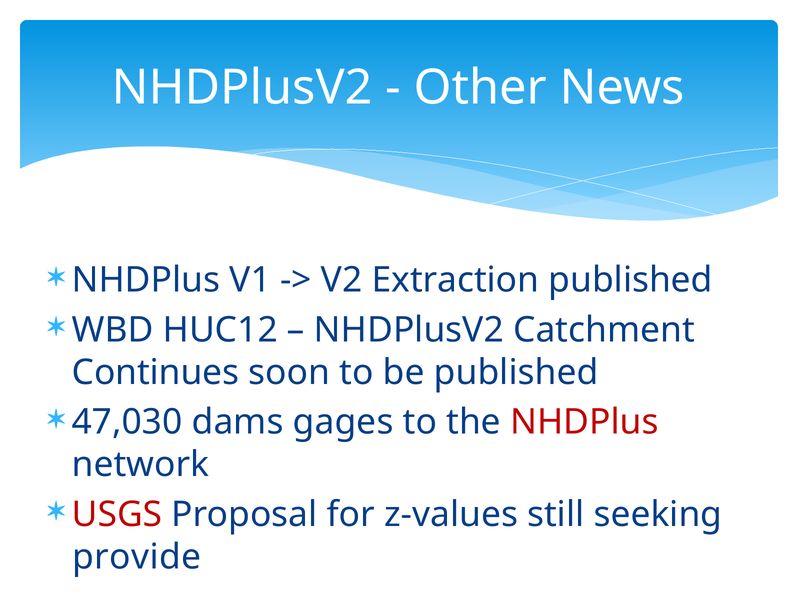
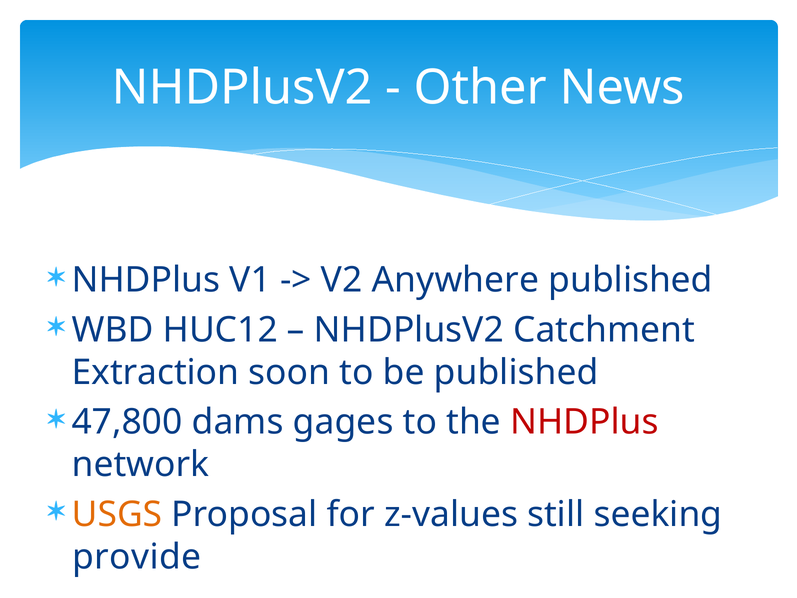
Extraction: Extraction -> Anywhere (455, 280)
Continues: Continues -> Extraction (156, 372)
47,030: 47,030 -> 47,800 (127, 422)
USGS colour: red -> orange (117, 514)
